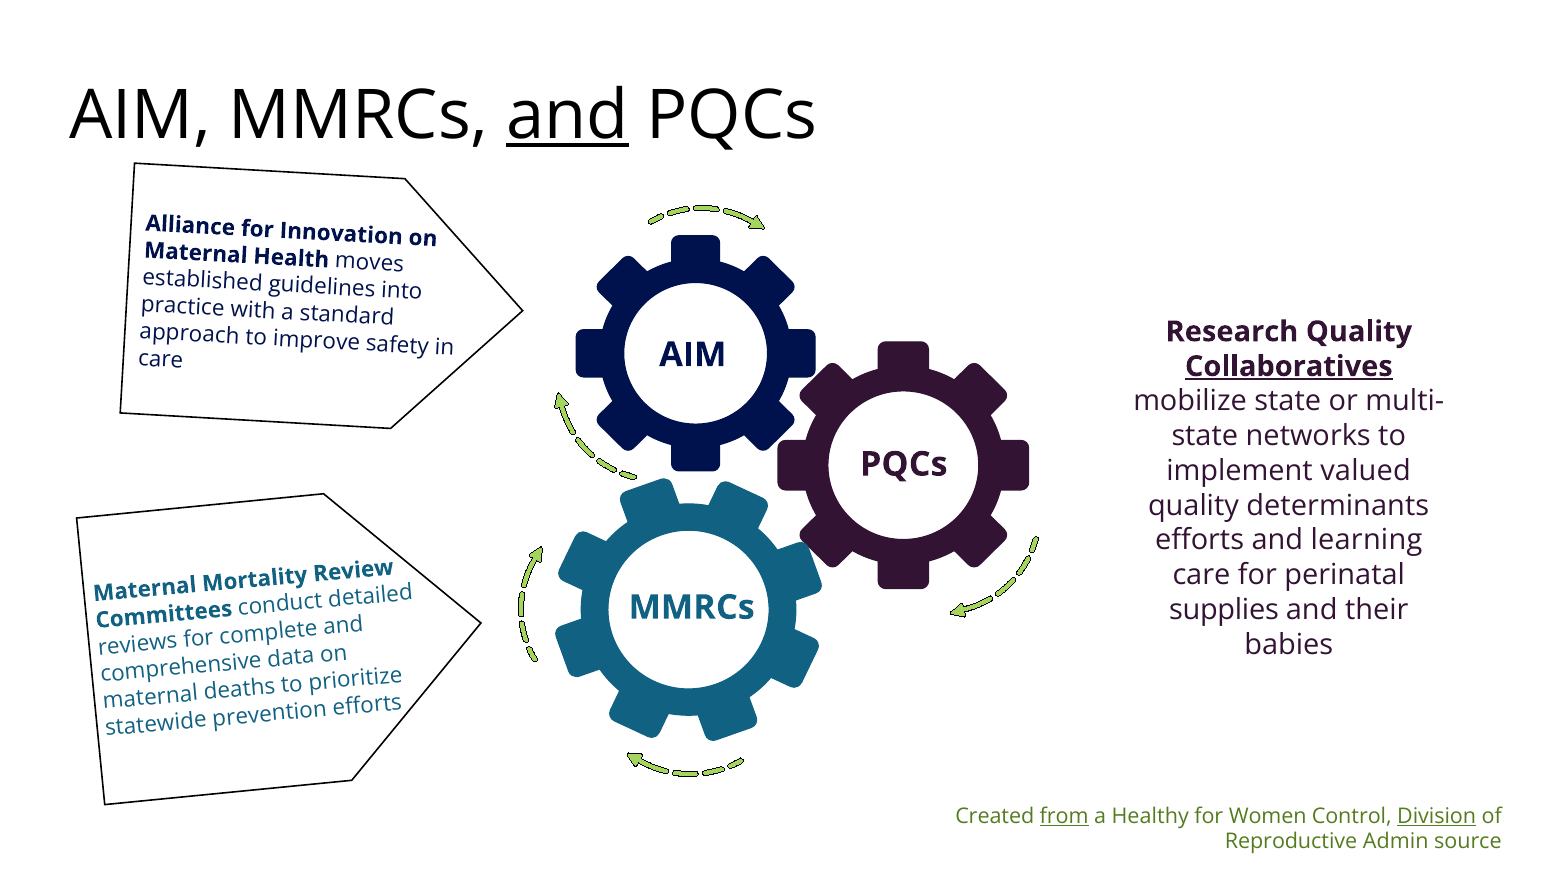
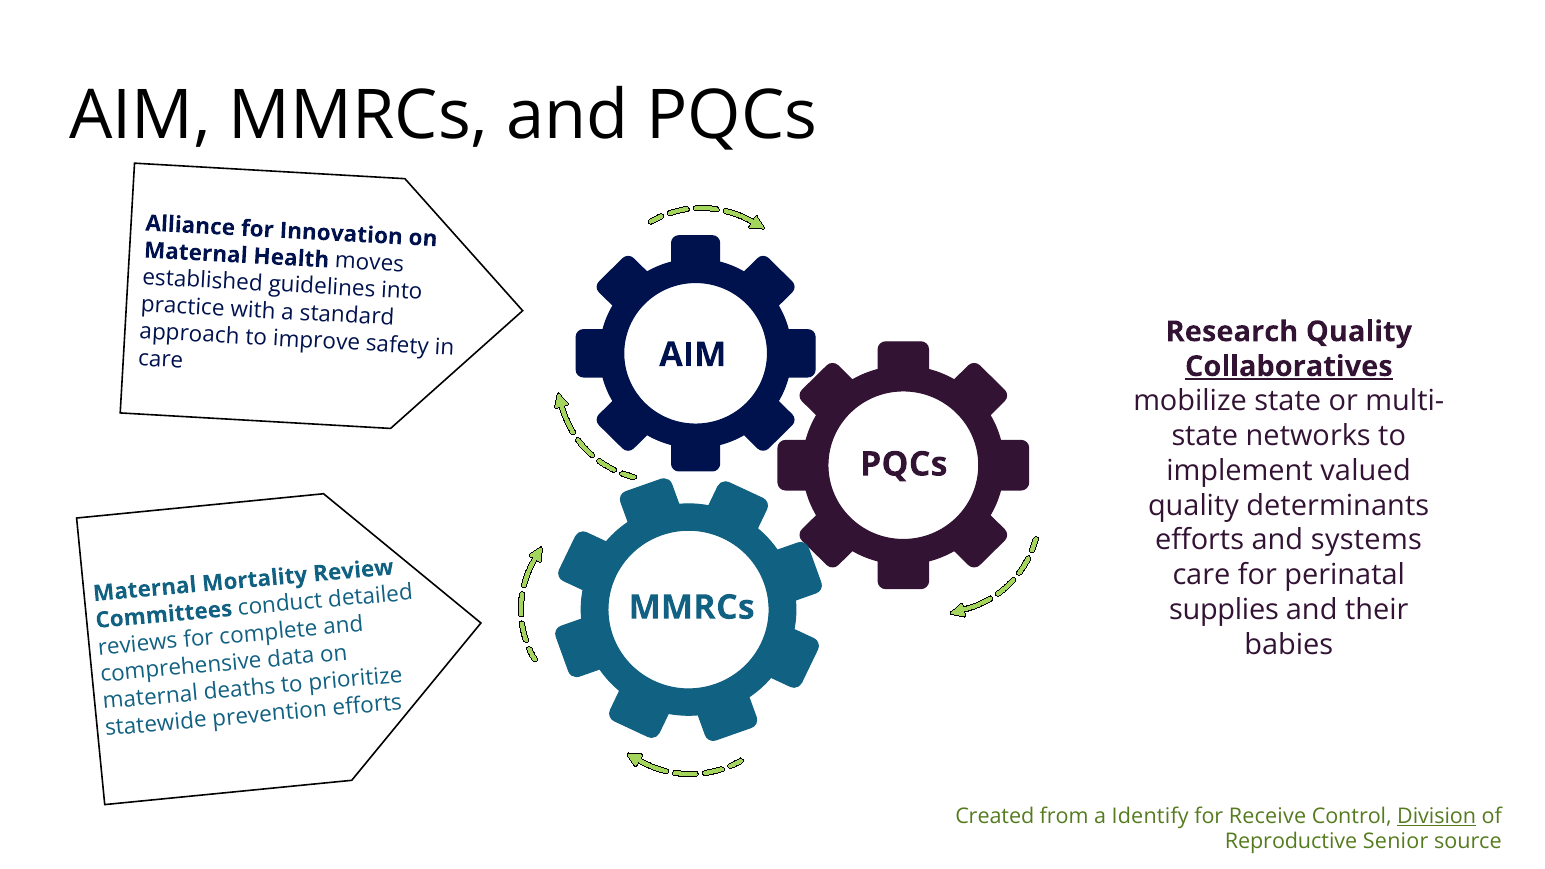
and underline: present -> none (567, 116)
learning: learning -> systems (1366, 540)
from underline: present -> none (1064, 816)
Healthy: Healthy -> Identify (1150, 816)
Women: Women -> Receive (1268, 816)
Admin: Admin -> Senior (1396, 842)
